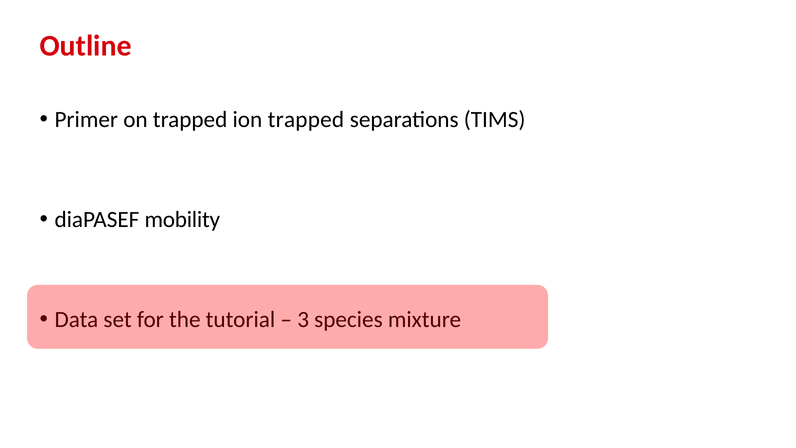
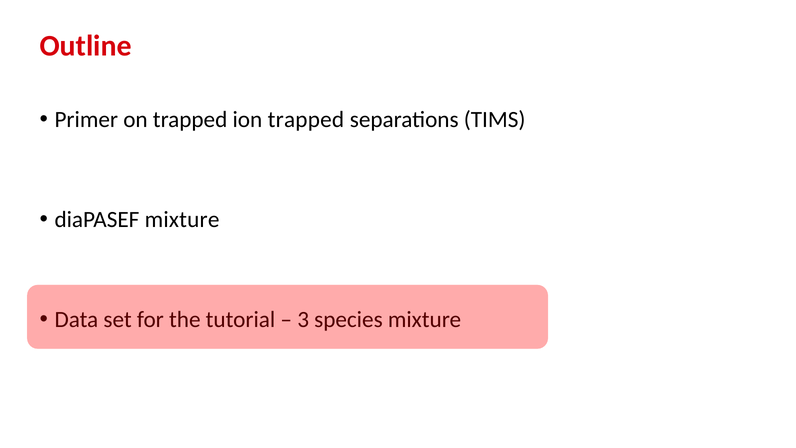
diaPASEF mobility: mobility -> mixture (182, 219)
